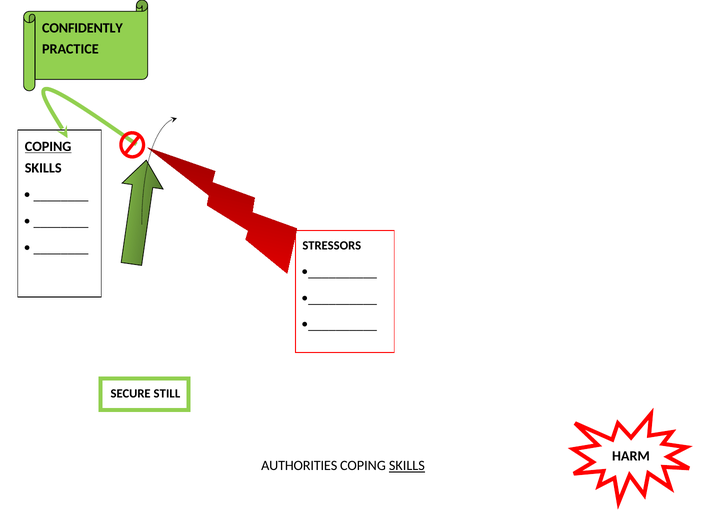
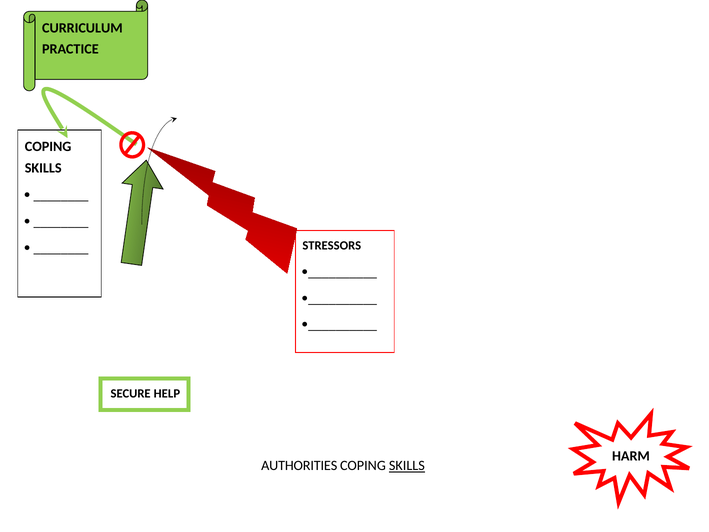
CONFIDENTLY: CONFIDENTLY -> CURRICULUM (82, 28)
COPING underline: present -> none (48, 147)
STILL: STILL -> HELP (167, 393)
